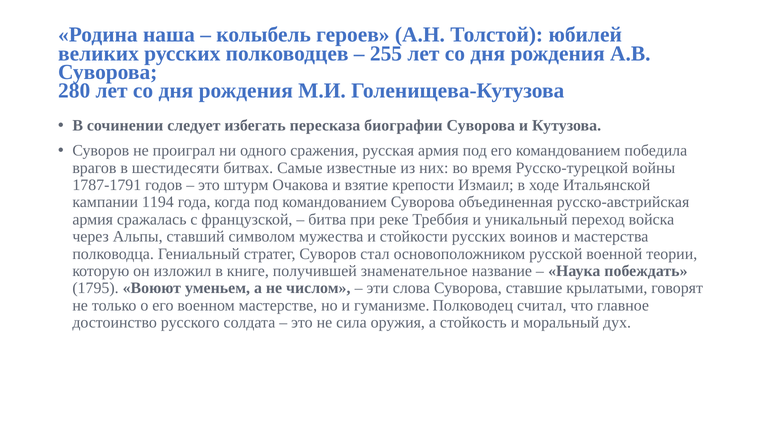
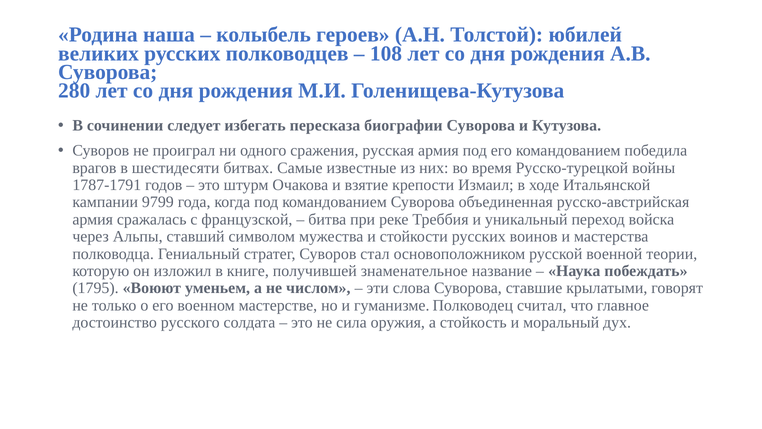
255: 255 -> 108 (386, 53)
1194: 1194 -> 9799 (158, 202)
